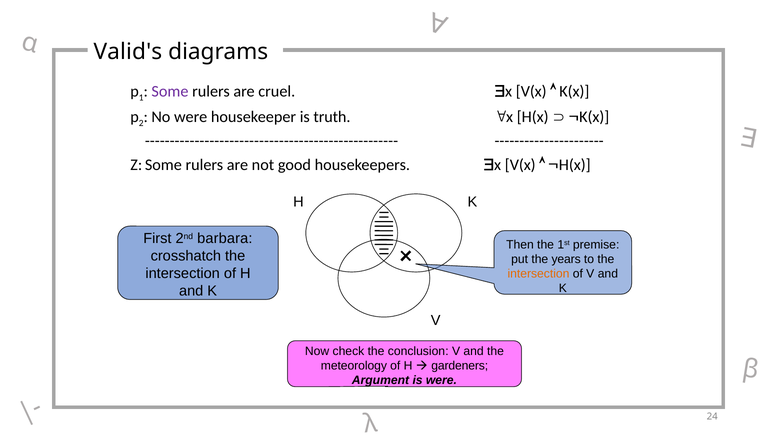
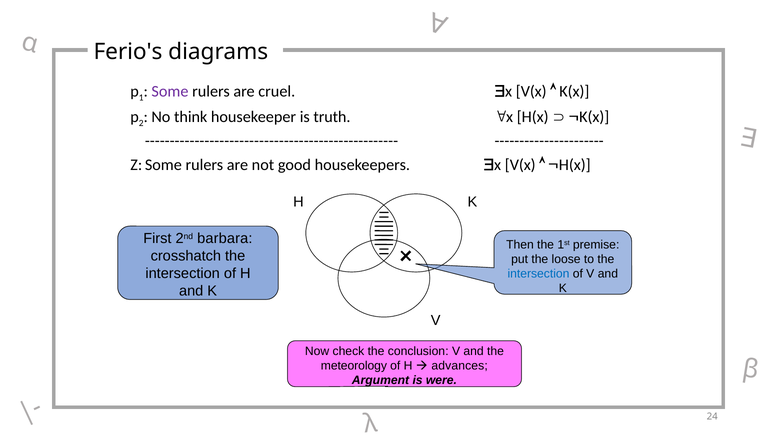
Valid's: Valid's -> Ferio's (128, 52)
No were: were -> think (191, 117)
years: years -> loose (566, 259)
intersection colour: orange -> blue (538, 274)
gardeners: gardeners -> advances (460, 366)
